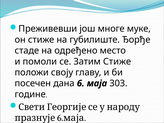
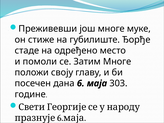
Затим Стиже: Стиже -> Многе (117, 61)
